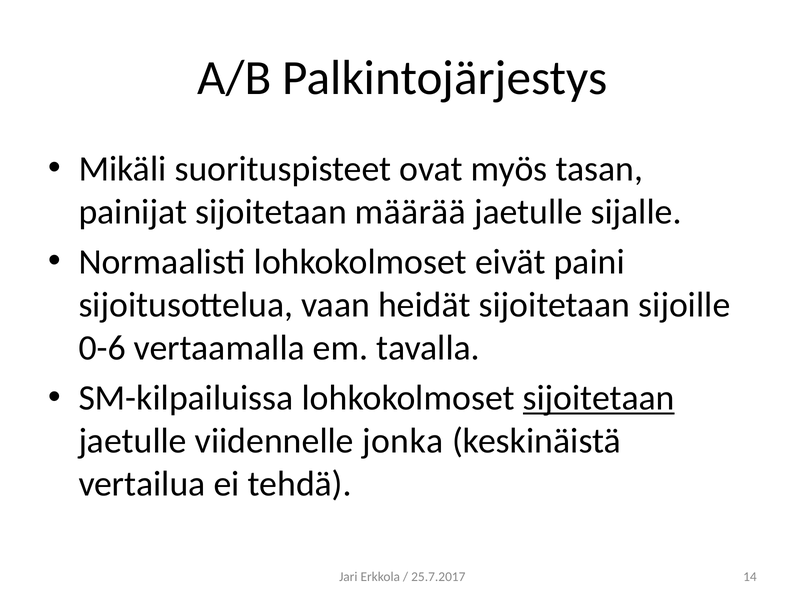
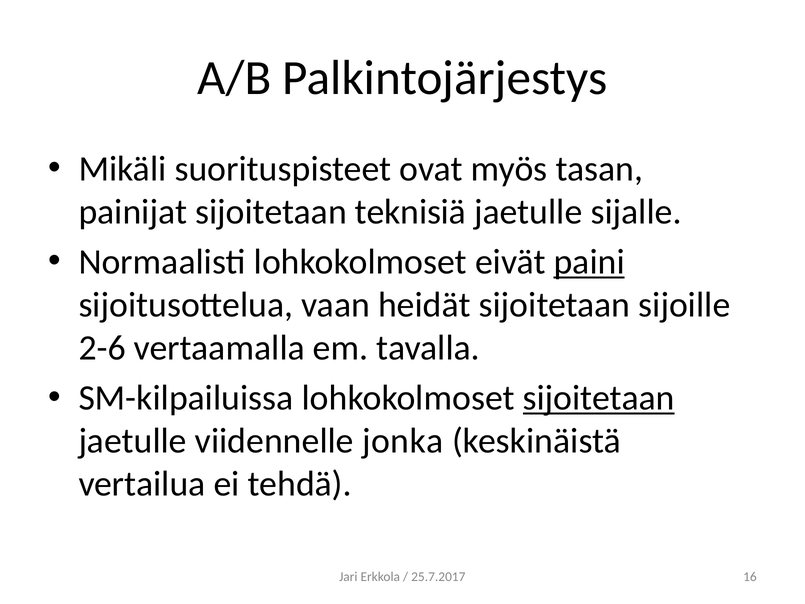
määrää: määrää -> teknisiä (411, 212)
paini underline: none -> present (589, 262)
0-6: 0-6 -> 2-6 (102, 348)
14: 14 -> 16 (750, 576)
